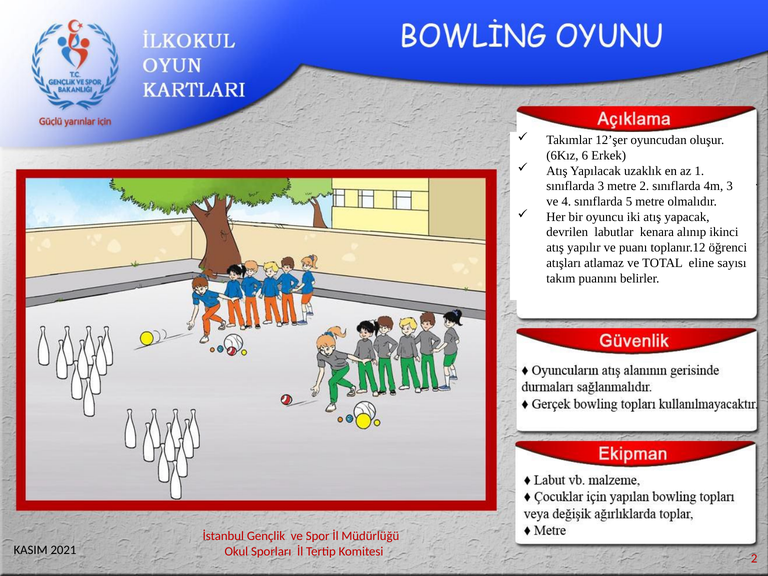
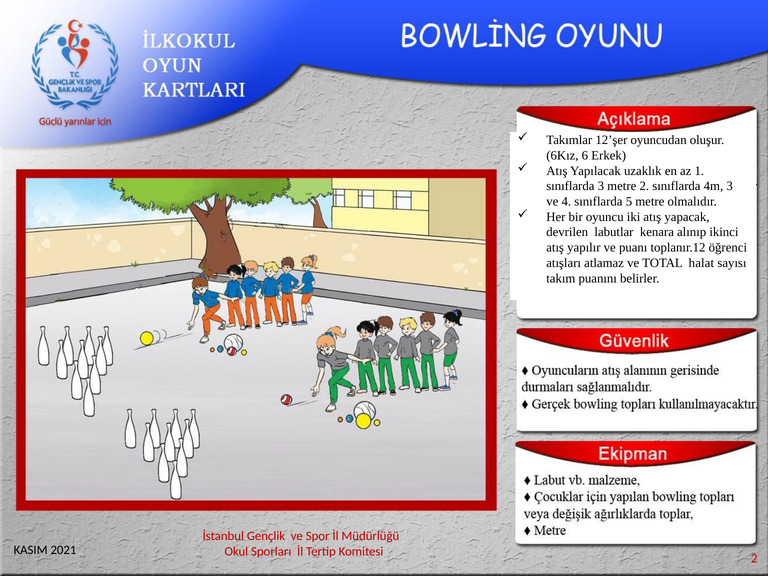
eline: eline -> halat (701, 263)
